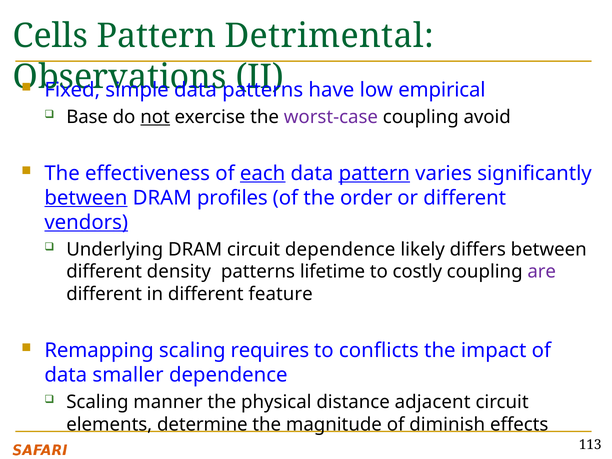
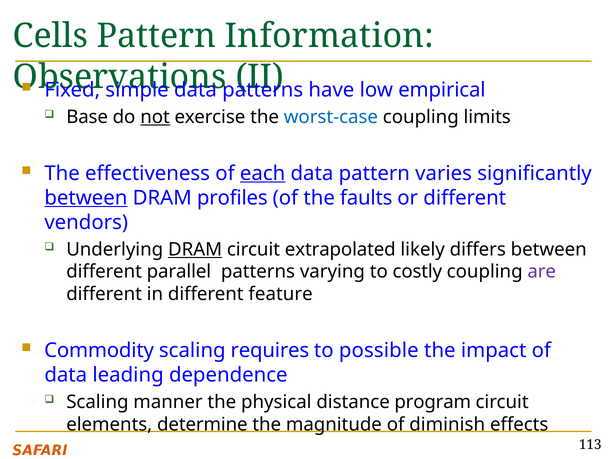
Detrimental: Detrimental -> Information (329, 36)
worst-case colour: purple -> blue (331, 117)
avoid: avoid -> limits (487, 117)
pattern underline: present -> none (374, 173)
order: order -> faults (366, 198)
vendors underline: present -> none (86, 222)
DRAM underline: none -> present (195, 249)
circuit dependence: dependence -> extrapolated (340, 249)
density: density -> parallel (179, 272)
lifetime: lifetime -> varying (332, 272)
Remapping: Remapping -> Commodity (99, 350)
conflicts: conflicts -> possible (379, 350)
smaller: smaller -> leading (128, 375)
adjacent: adjacent -> program (433, 402)
